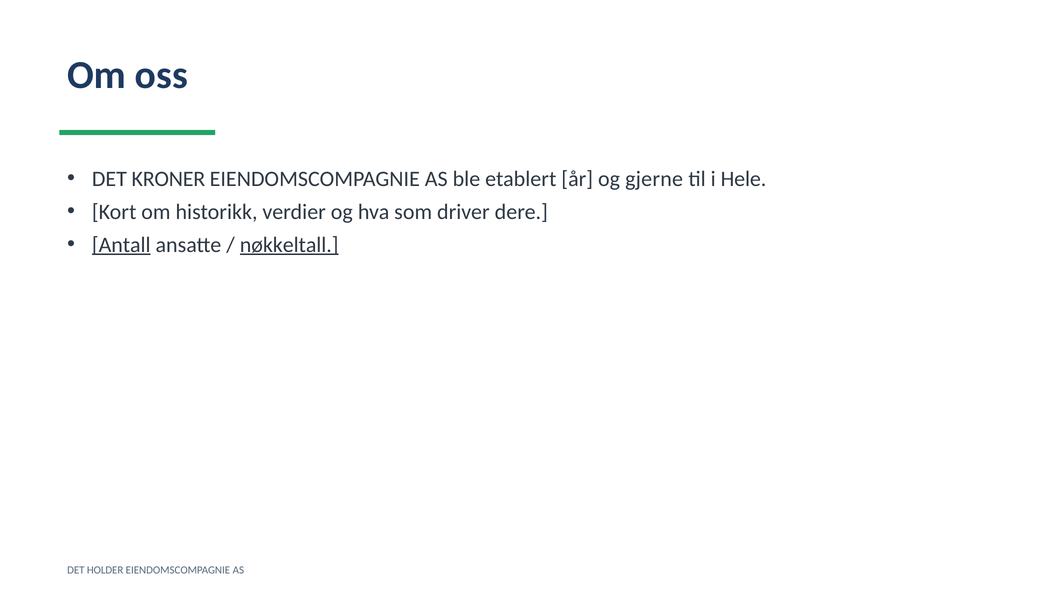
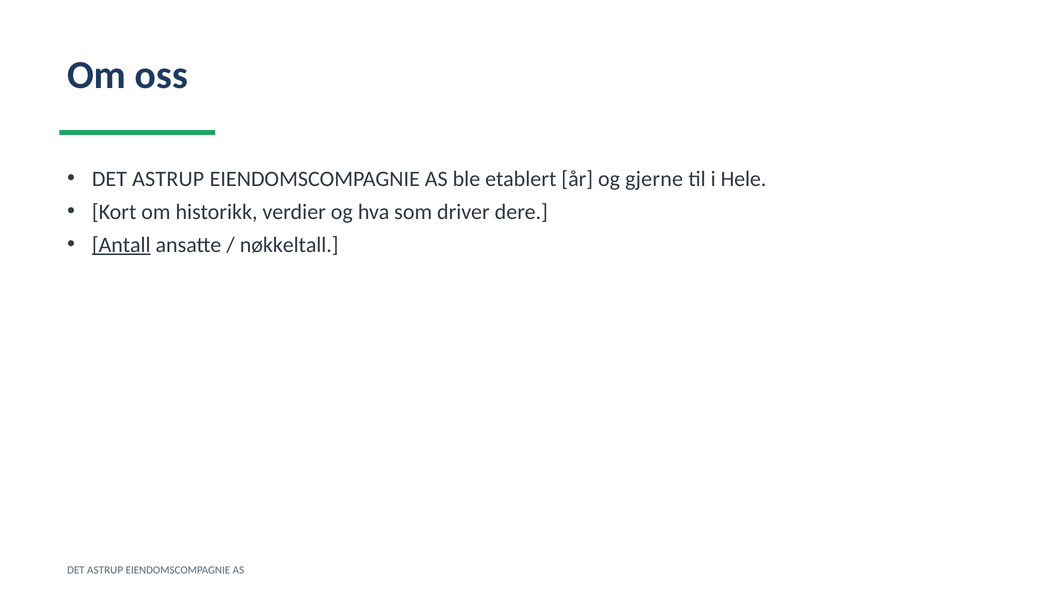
KRONER: KRONER -> ASTRUP (168, 179)
nøkkeltall underline: present -> none (289, 245)
HOLDER: HOLDER -> ASTRUP (105, 570)
